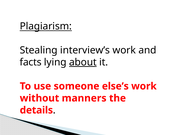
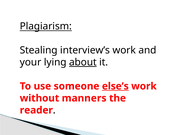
facts: facts -> your (31, 62)
else’s underline: none -> present (115, 86)
details: details -> reader (36, 110)
